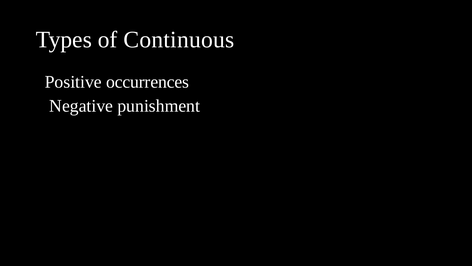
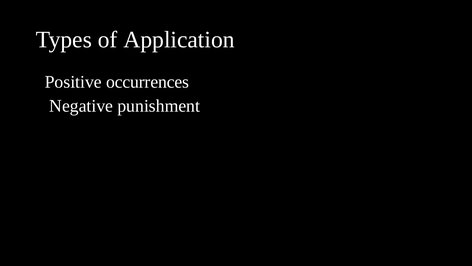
Continuous: Continuous -> Application (179, 40)
